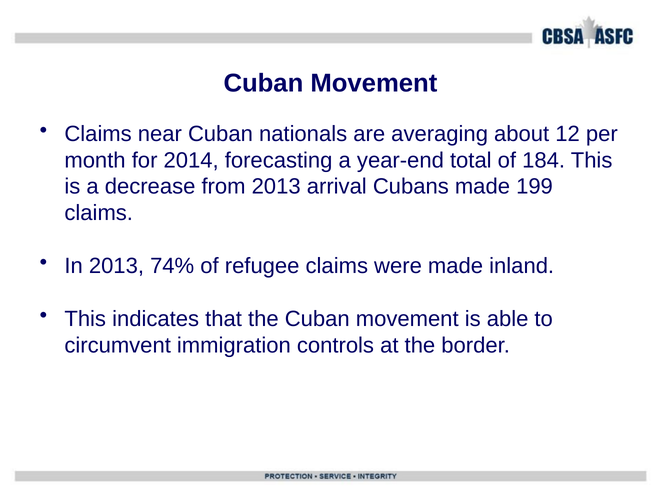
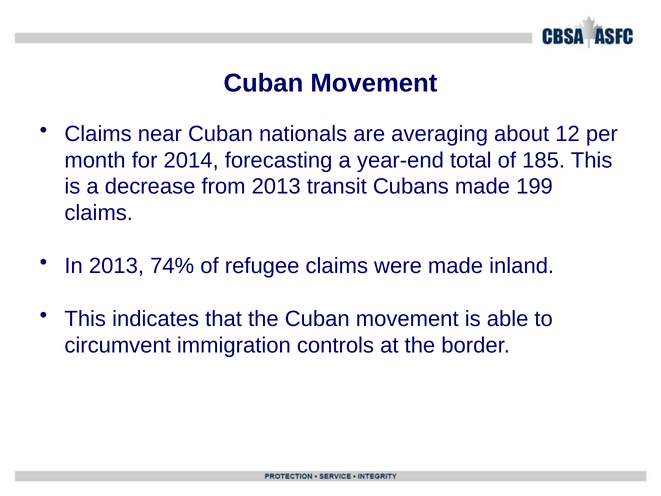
184: 184 -> 185 (544, 160)
arrival: arrival -> transit (337, 187)
